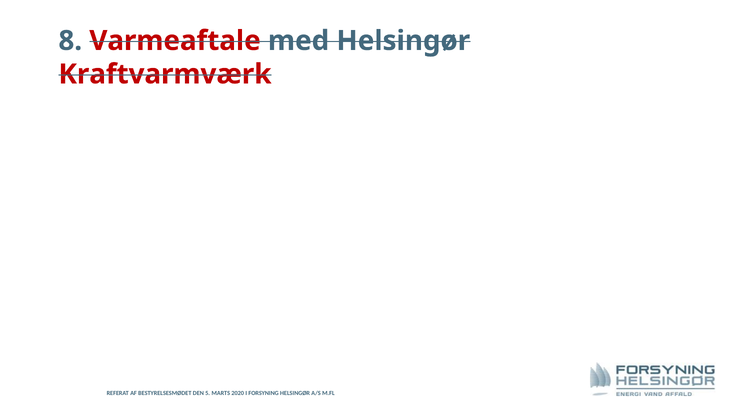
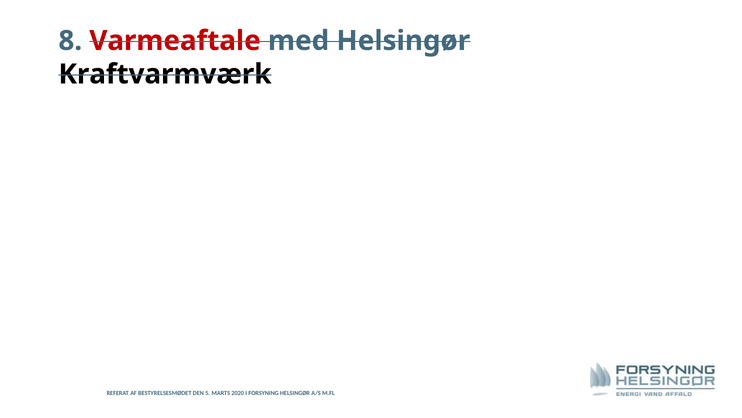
Kraftvarmværk colour: red -> black (165, 74)
